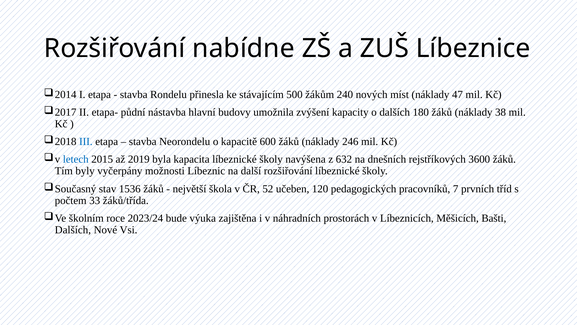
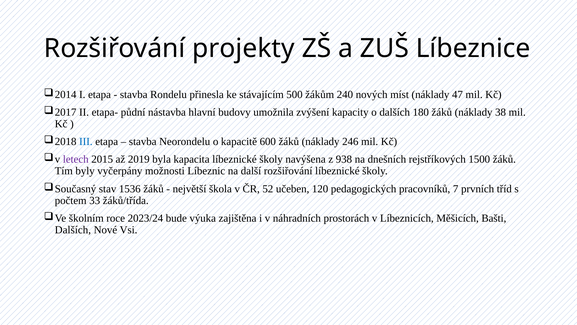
nabídne: nabídne -> projekty (243, 48)
letech colour: blue -> purple (76, 159)
632: 632 -> 938 (344, 159)
3600: 3600 -> 1500 (479, 159)
